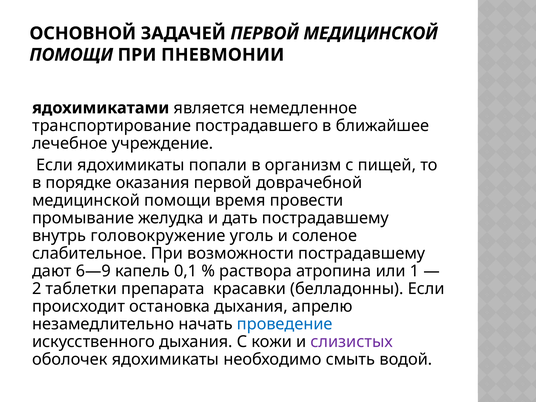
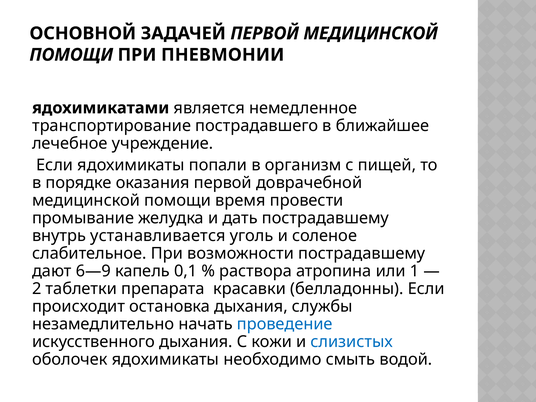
головокружение: головокружение -> устанавливается (158, 236)
апрелю: апрелю -> службы (322, 306)
слизистых colour: purple -> blue (352, 342)
